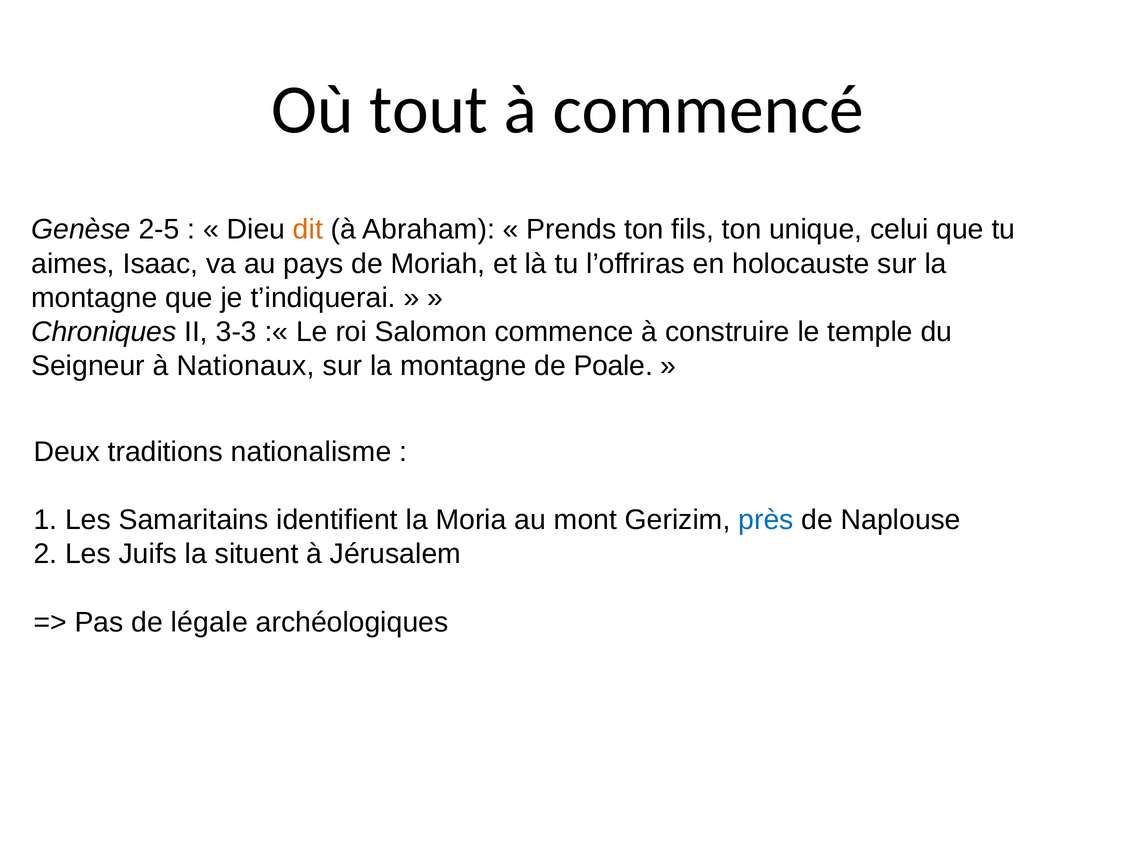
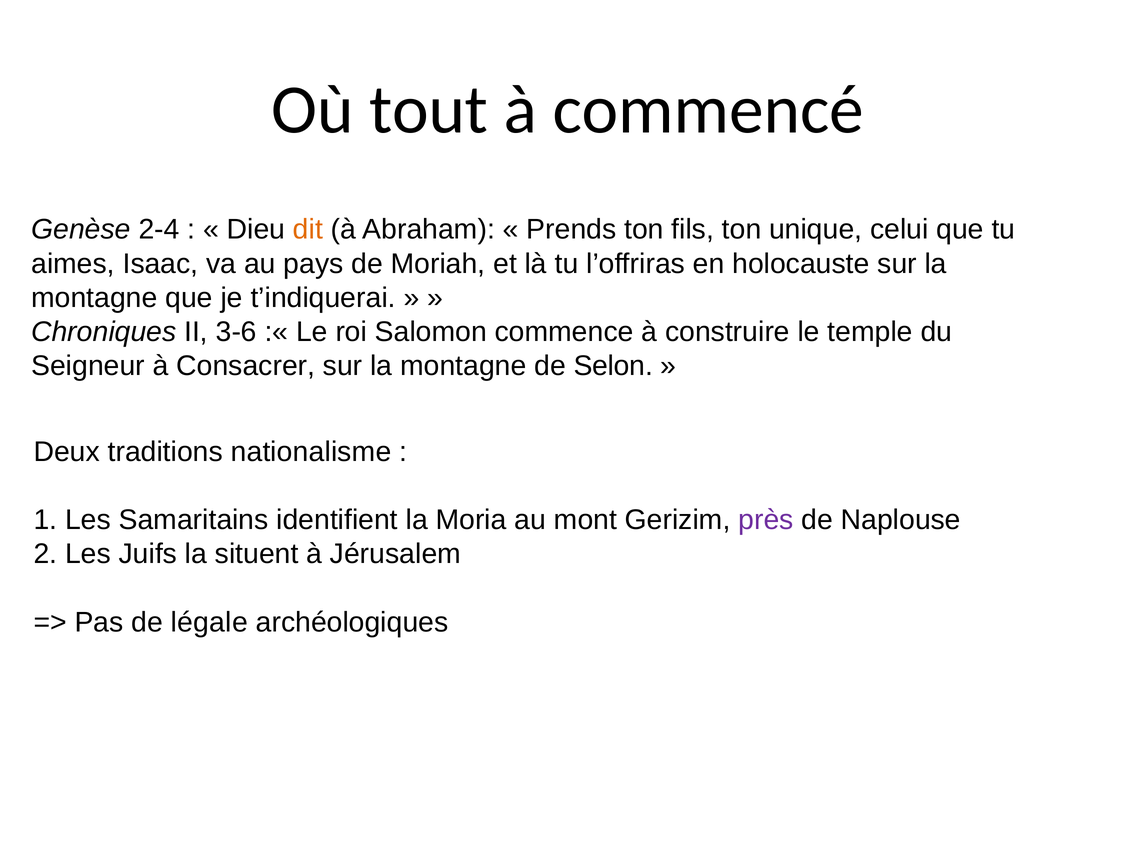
2-5: 2-5 -> 2-4 (159, 230)
3-3: 3-3 -> 3-6 (236, 332)
Nationaux: Nationaux -> Consacrer (246, 366)
Poale: Poale -> Selon (613, 366)
près colour: blue -> purple (766, 520)
